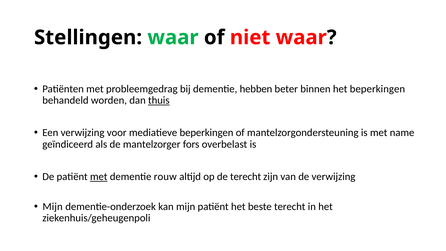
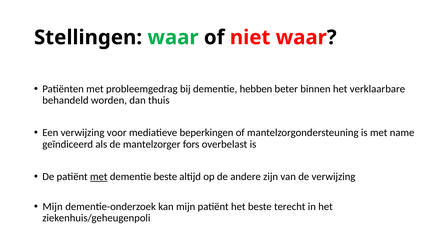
het beperkingen: beperkingen -> verklaarbare (377, 89)
thuis underline: present -> none (159, 100)
dementie rouw: rouw -> beste (165, 177)
de terecht: terecht -> andere (246, 177)
